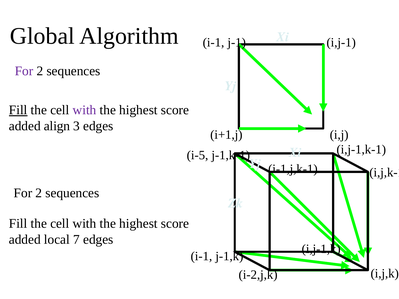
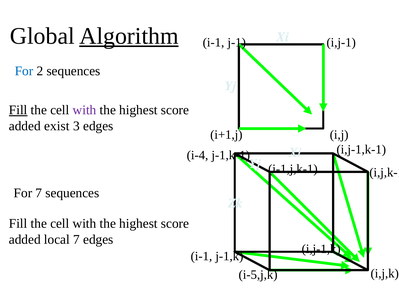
Algorithm underline: none -> present (129, 36)
For colour: purple -> blue (24, 71)
align: align -> exist (57, 126)
i-5: i-5 -> i-4 (197, 155)
2: 2 -> 7 (39, 193)
i-2,j,k: i-2,j,k -> i-5,j,k (258, 275)
